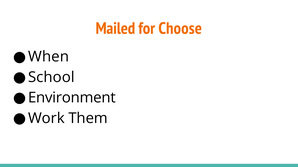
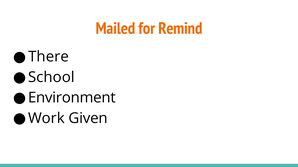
Choose: Choose -> Remind (180, 29)
When: When -> There (49, 57)
Them: Them -> Given (88, 119)
